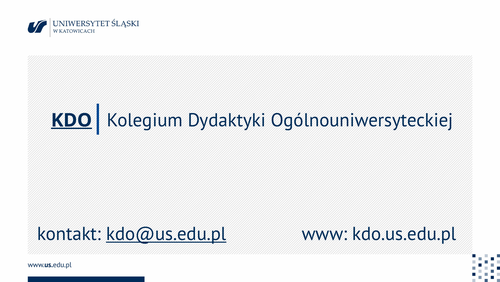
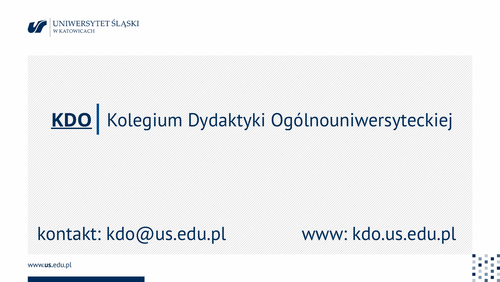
kdo@us.edu.pl underline: present -> none (166, 233)
